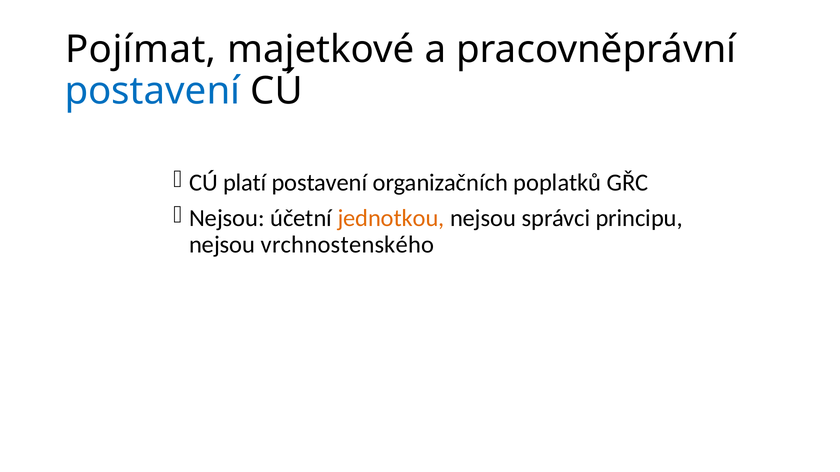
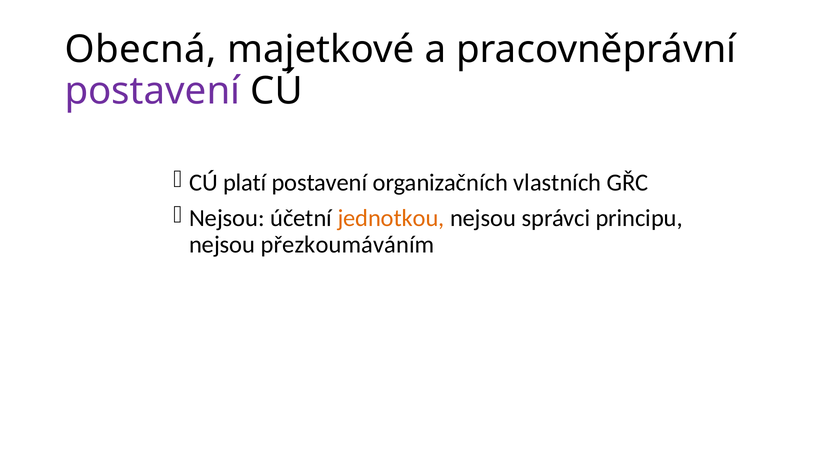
Pojímat: Pojímat -> Obecná (141, 50)
postavení colour: blue -> purple (152, 91)
poplatků: poplatků -> vlastních (557, 183)
vrchnostenského: vrchnostenského -> přezkoumáváním (348, 245)
